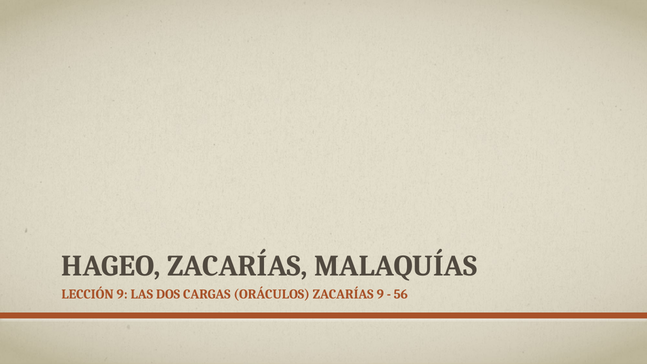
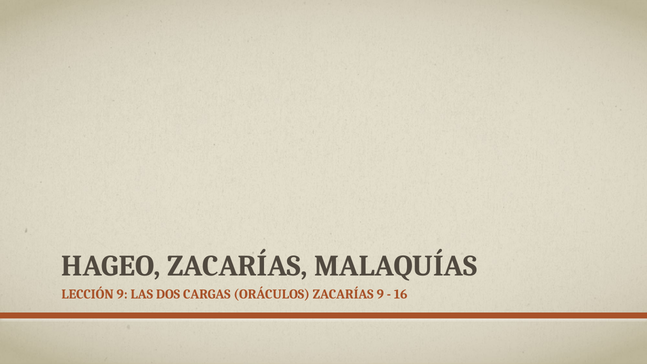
56: 56 -> 16 (401, 294)
